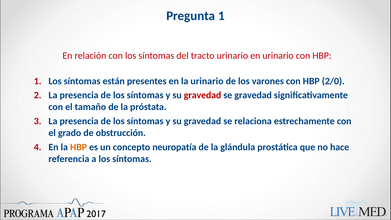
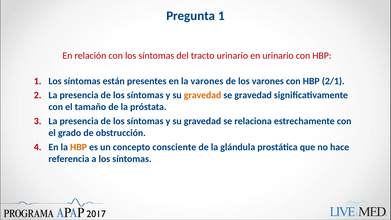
la urinario: urinario -> varones (207, 81)
2/0: 2/0 -> 2/1 (333, 81)
gravedad colour: red -> orange (203, 95)
neuropatía: neuropatía -> consciente (174, 147)
